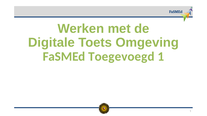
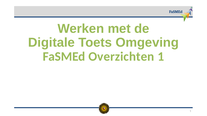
Toegevoegd: Toegevoegd -> Overzichten (121, 57)
